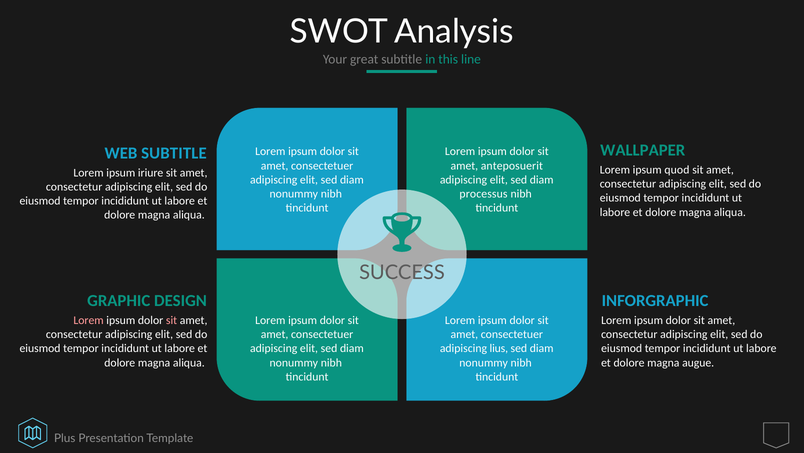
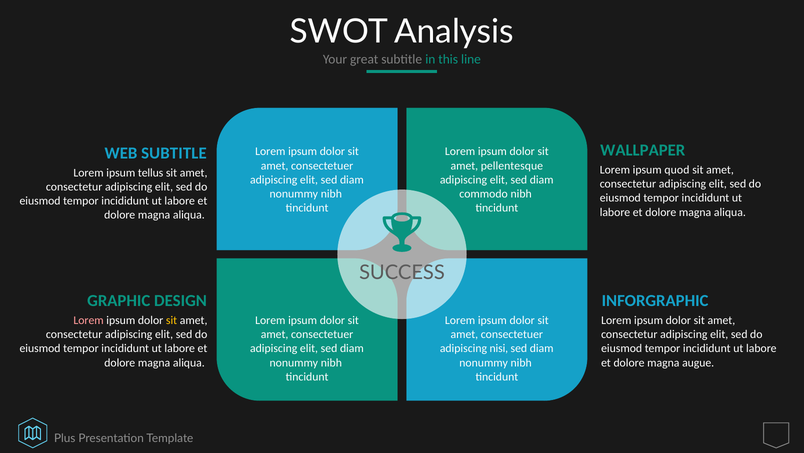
anteposuerit: anteposuerit -> pellentesque (512, 165)
iriure: iriure -> tellus (151, 172)
processus: processus -> commodo (484, 194)
sit colour: pink -> yellow (172, 320)
lius: lius -> nisi (499, 348)
